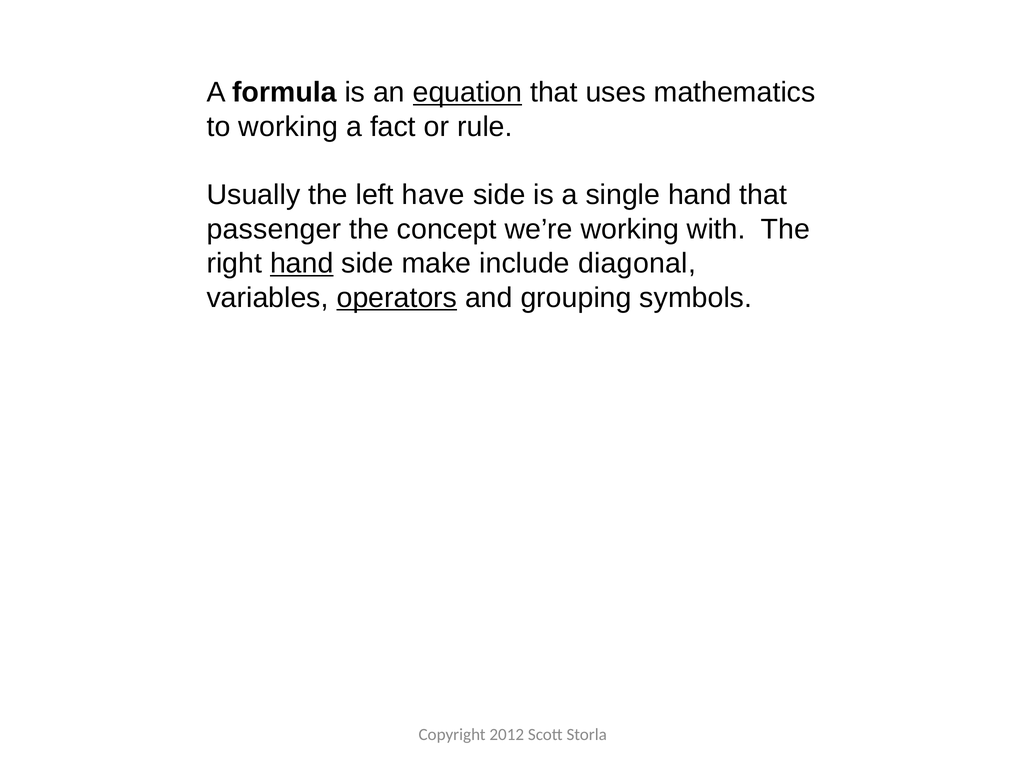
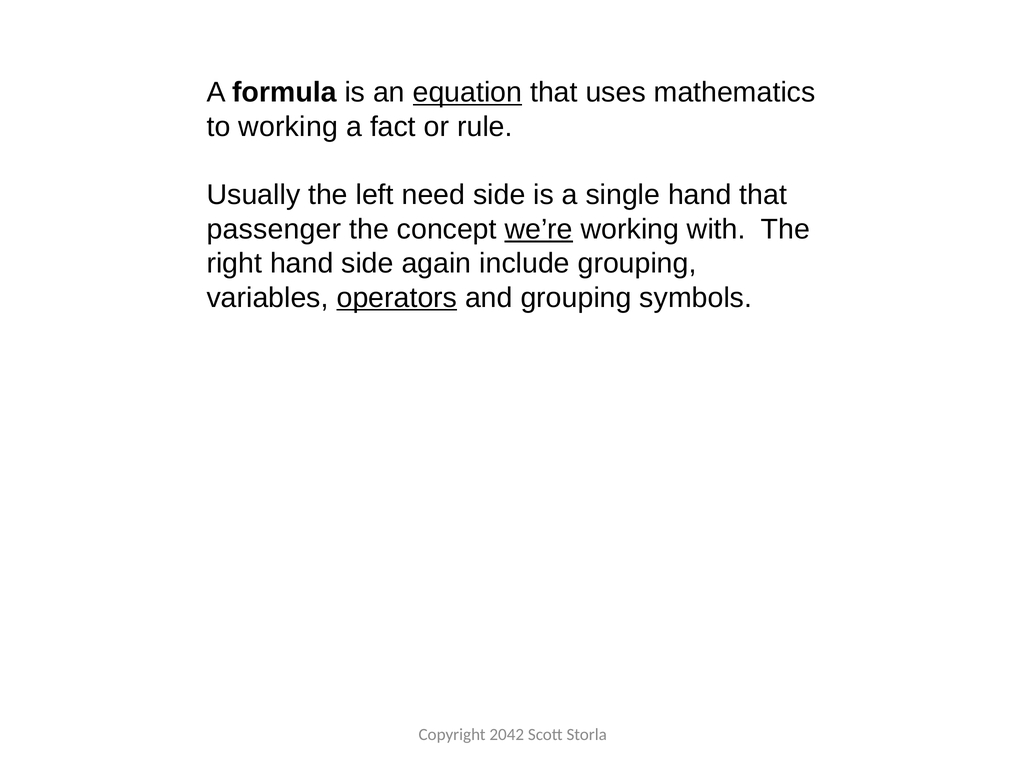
have: have -> need (433, 195)
we’re underline: none -> present (539, 229)
hand underline: present -> none (302, 264)
make: make -> again (436, 264)
include diagonal: diagonal -> grouping (637, 264)
2012: 2012 -> 2042 (507, 735)
